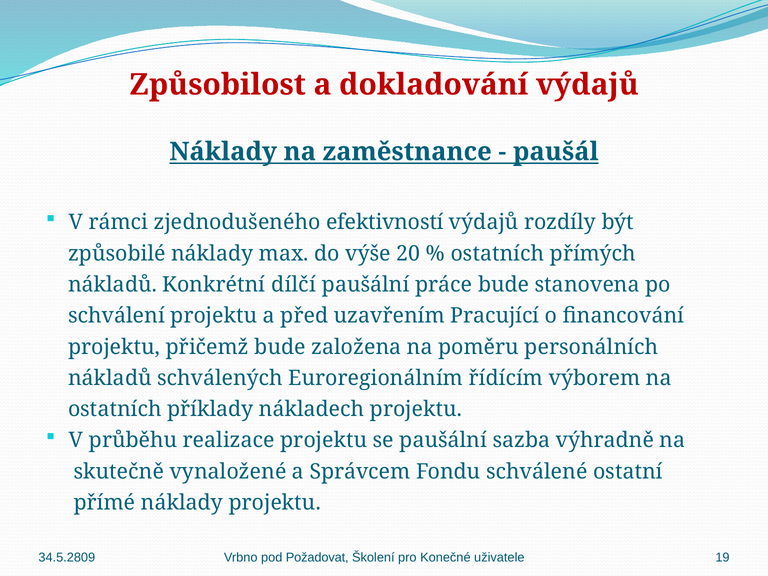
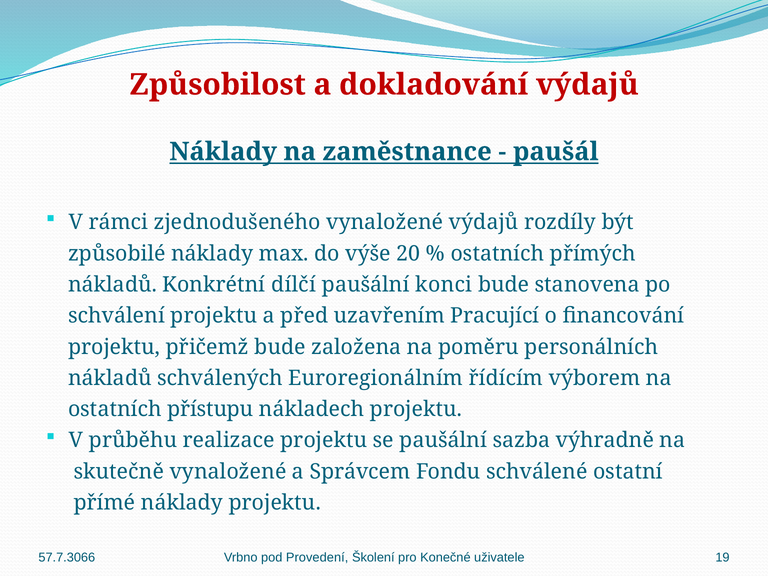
zjednodušeného efektivností: efektivností -> vynaložené (385, 222)
práce: práce -> konci (444, 285)
příklady: příklady -> přístupu (210, 409)
34.5.2809: 34.5.2809 -> 57.7.3066 (67, 558)
Požadovat: Požadovat -> Provedení (317, 558)
